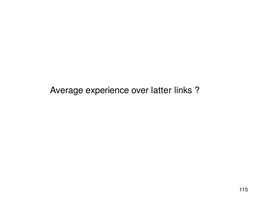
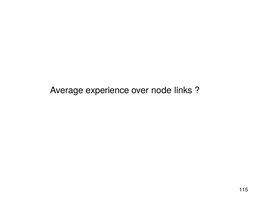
latter: latter -> node (161, 91)
